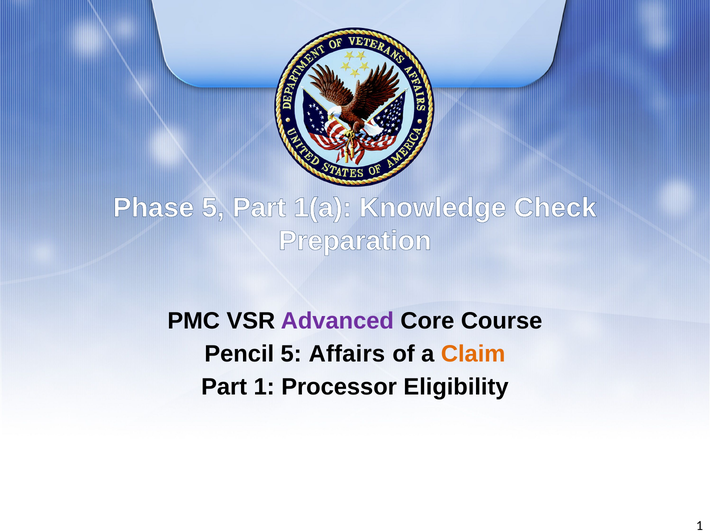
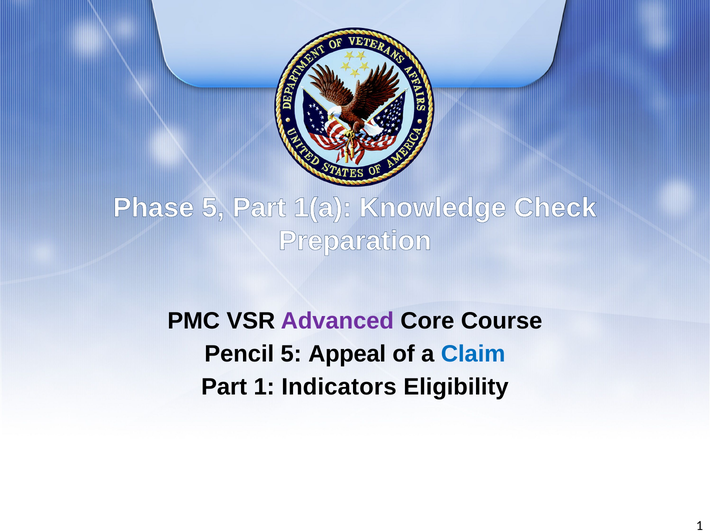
Affairs: Affairs -> Appeal (347, 354)
Claim colour: orange -> blue (473, 354)
Processor: Processor -> Indicators (339, 387)
